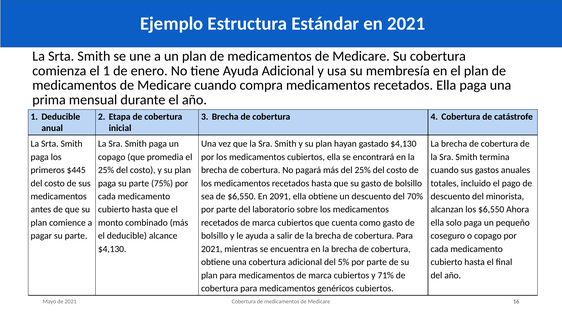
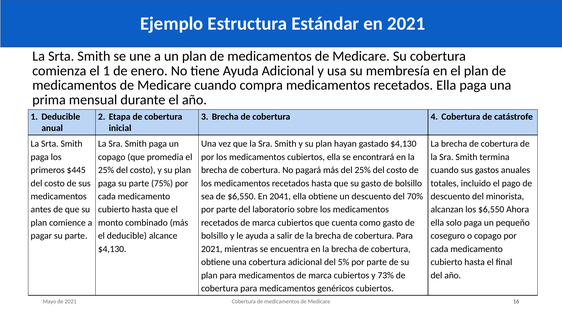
2091: 2091 -> 2041 (280, 196)
71%: 71% -> 73% (386, 275)
